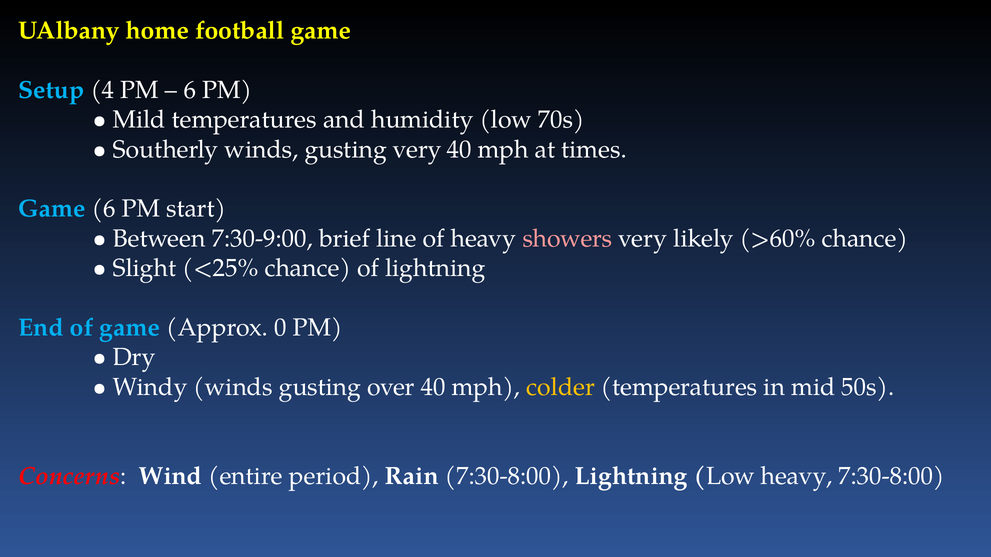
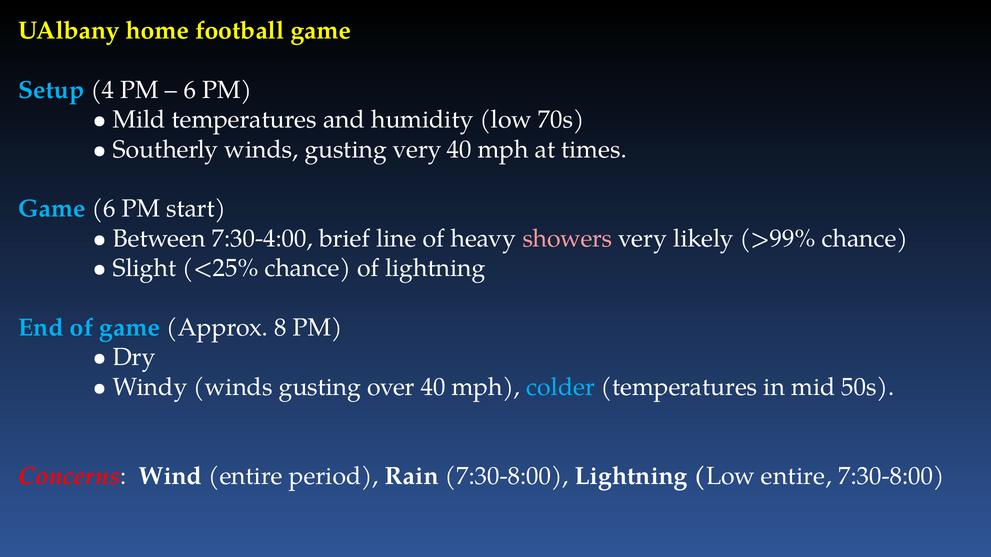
7:30-9:00: 7:30-9:00 -> 7:30-4:00 (262, 239)
>60%: >60% -> >99% (777, 239)
0: 0 -> 8 (280, 328)
colder colour: yellow -> light blue (561, 387)
Low heavy: heavy -> entire (796, 476)
